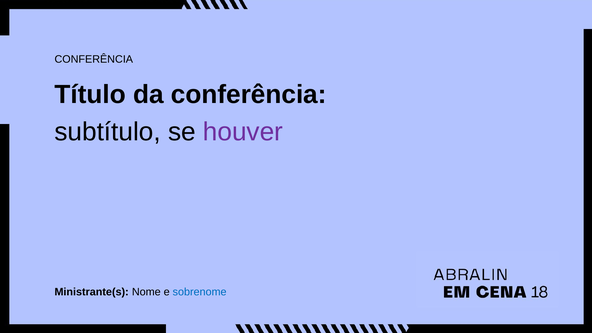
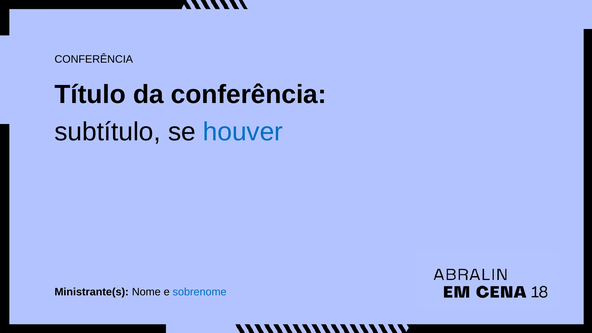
houver colour: purple -> blue (243, 132)
